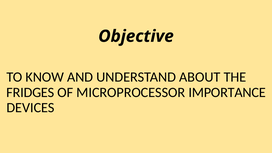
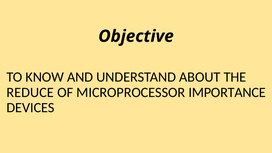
FRIDGES: FRIDGES -> REDUCE (30, 92)
